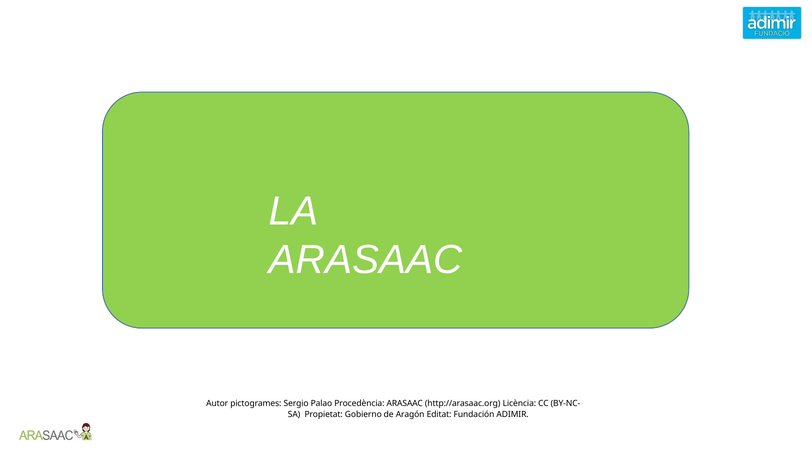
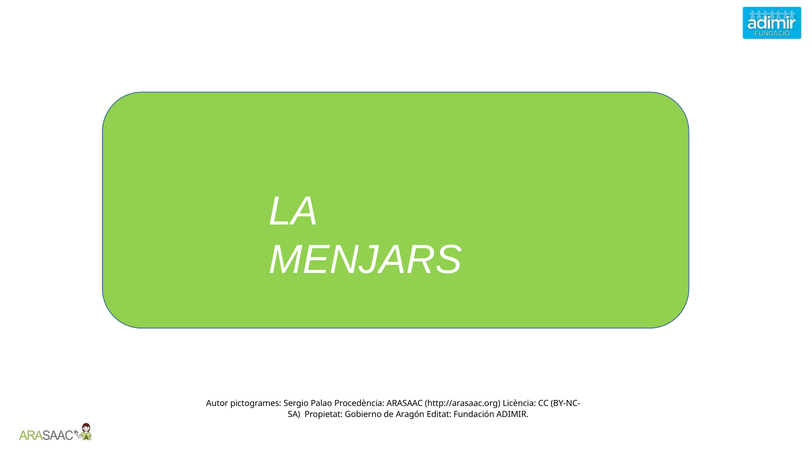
ARASAAC: ARASAAC -> MENJARS (366, 260)
